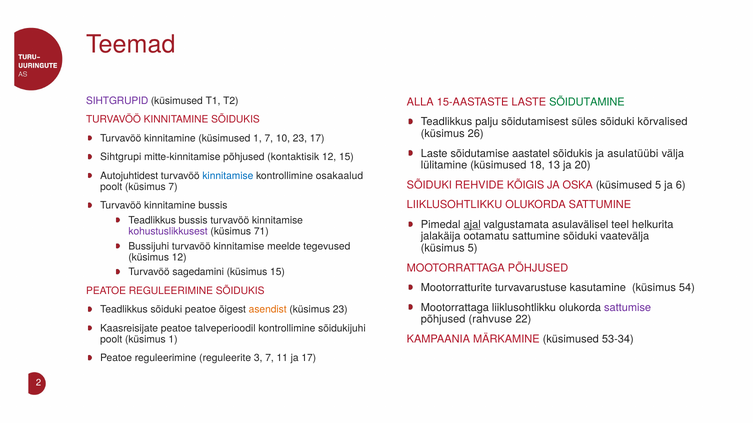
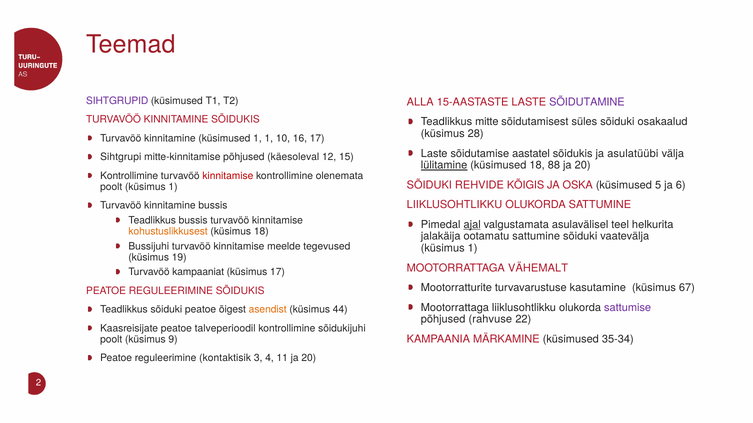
SÕIDUTAMINE colour: green -> purple (587, 102)
palju: palju -> mitte (487, 122)
kõrvalised: kõrvalised -> osakaalud (663, 122)
26: 26 -> 28 (476, 134)
1 7: 7 -> 1 (269, 138)
10 23: 23 -> 16 (300, 138)
kontaktisik: kontaktisik -> käesoleval (293, 157)
lülitamine underline: none -> present (444, 166)
13: 13 -> 88 (554, 166)
Autojuhtidest: Autojuhtidest -> Kontrollimine (129, 176)
kinnitamise colour: blue -> red (228, 176)
osakaalud: osakaalud -> olenemata (340, 176)
poolt küsimus 7: 7 -> 1 (173, 187)
kohustuslikkusest colour: purple -> orange (168, 232)
küsimus 71: 71 -> 18 (261, 232)
5: 5 -> 1 (473, 249)
küsimus 12: 12 -> 19 (179, 258)
MOOTORRATTAGA PÕHJUSED: PÕHJUSED -> VÄHEMALT (538, 268)
sagedamini: sagedamini -> kampaaniat (198, 272)
küsimus 15: 15 -> 17 (277, 272)
54: 54 -> 67 (687, 288)
küsimus 23: 23 -> 44 (340, 310)
53-34: 53-34 -> 35-34 (618, 339)
küsimus 1: 1 -> 9 (173, 340)
reguleerite: reguleerite -> kontaktisik (225, 359)
3 7: 7 -> 4 (270, 359)
11 ja 17: 17 -> 20 (309, 359)
